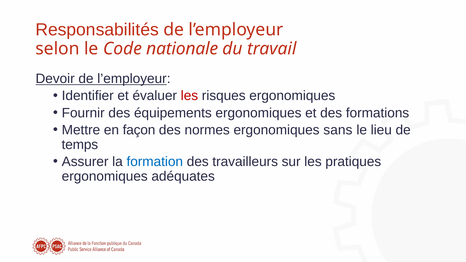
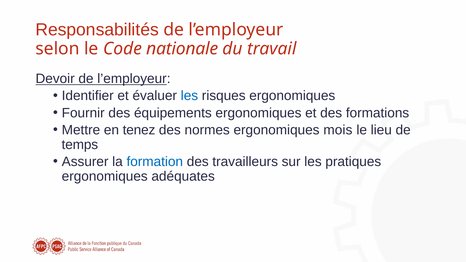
les colour: red -> blue (189, 96)
façon: façon -> tenez (139, 130)
sans: sans -> mois (338, 130)
